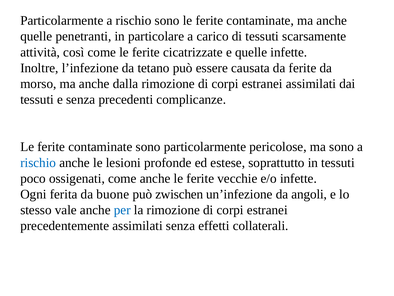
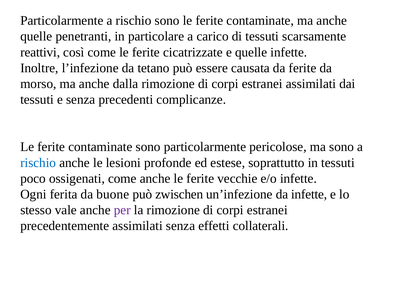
attività: attività -> reattivi (40, 52)
da angoli: angoli -> infette (309, 194)
per colour: blue -> purple (122, 210)
